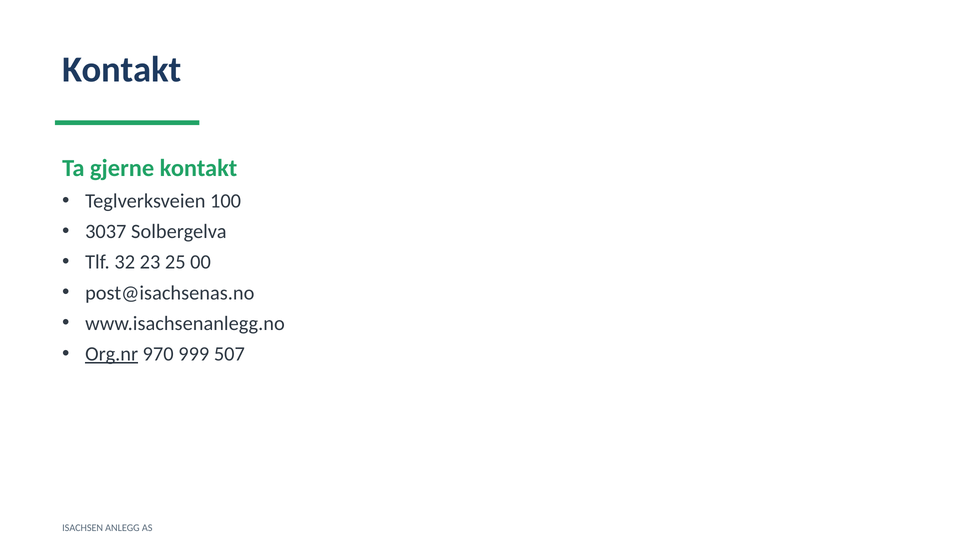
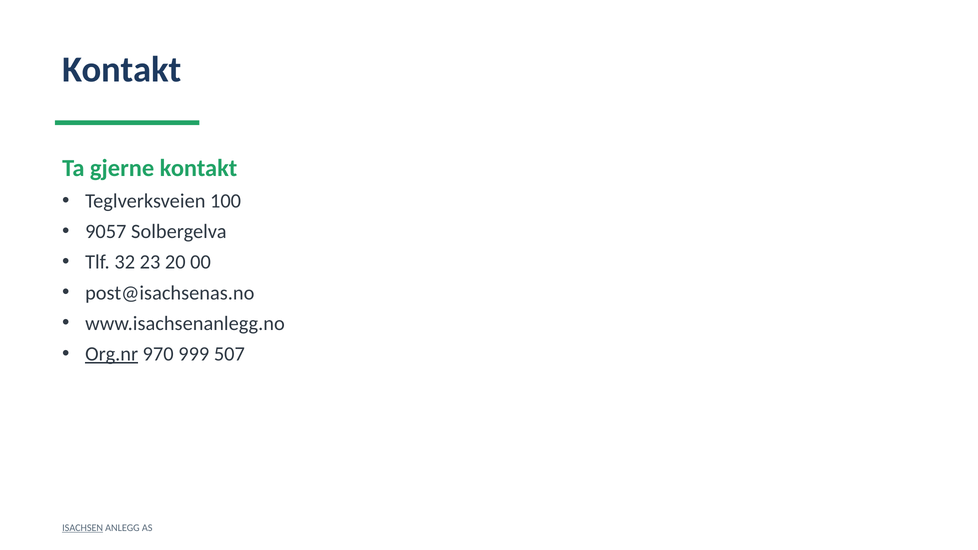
3037: 3037 -> 9057 (106, 232)
25: 25 -> 20 (175, 262)
ISACHSEN underline: none -> present (83, 528)
